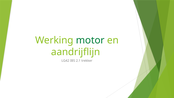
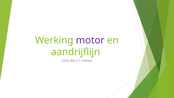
motor colour: green -> purple (90, 40)
